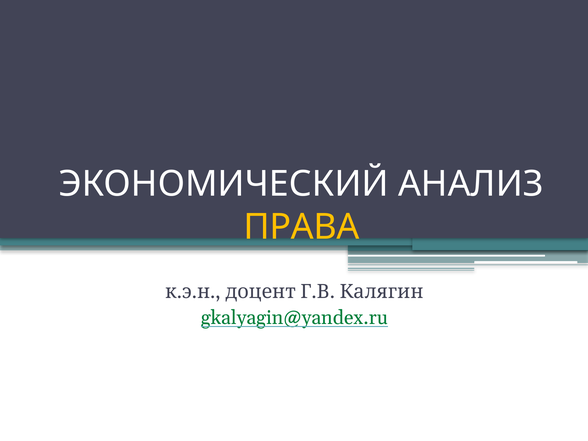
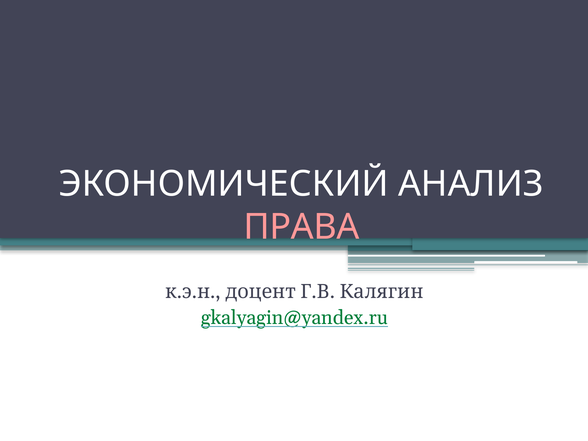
ПРАВА colour: yellow -> pink (301, 227)
